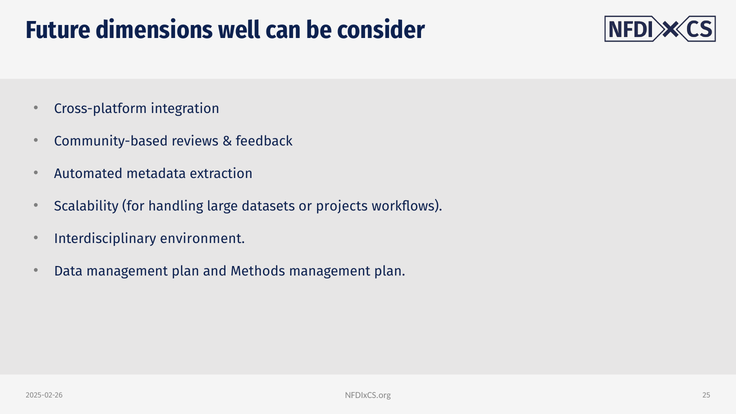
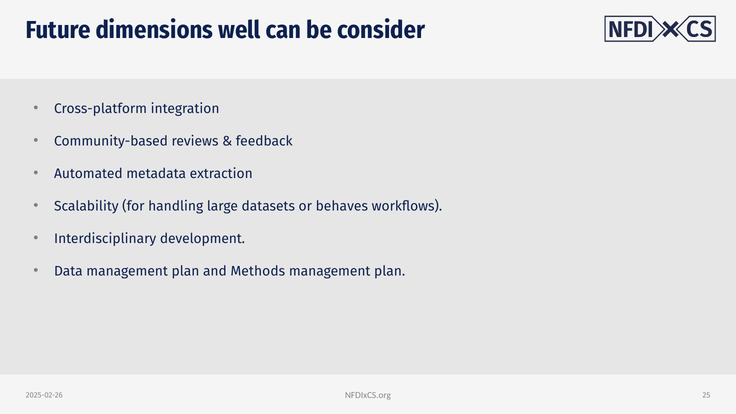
projects: projects -> behaves (342, 206)
environment: environment -> development (202, 238)
